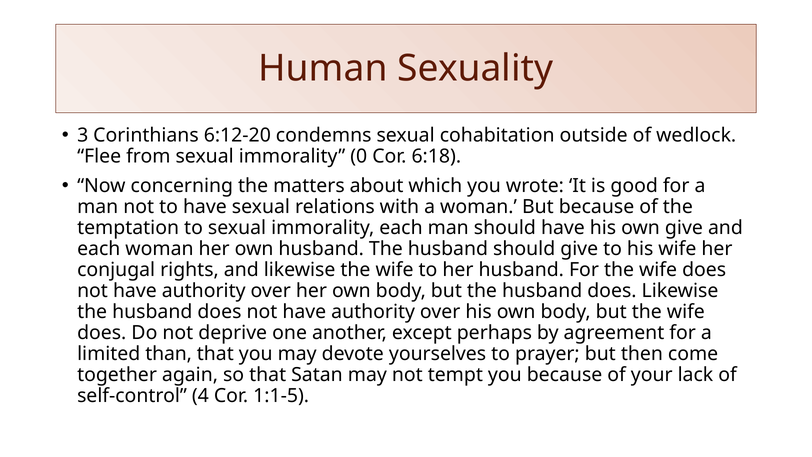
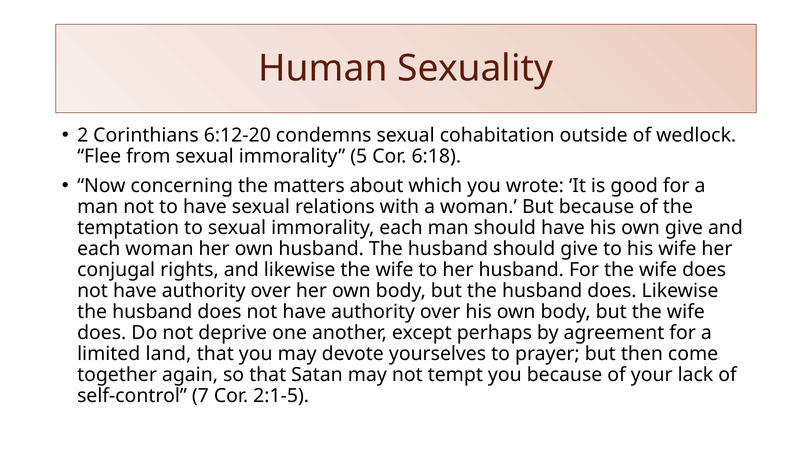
3: 3 -> 2 (83, 135)
0: 0 -> 5 (359, 156)
than: than -> land (168, 354)
4: 4 -> 7 (200, 396)
1:1-5: 1:1-5 -> 2:1-5 (281, 396)
